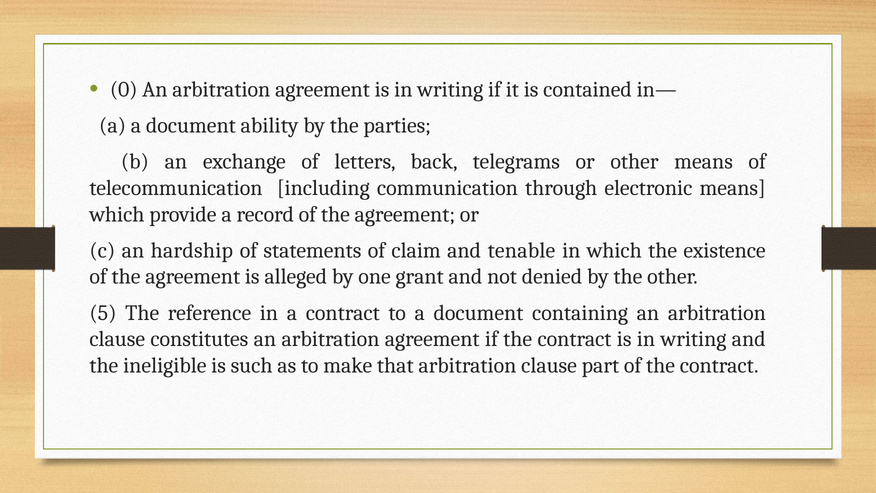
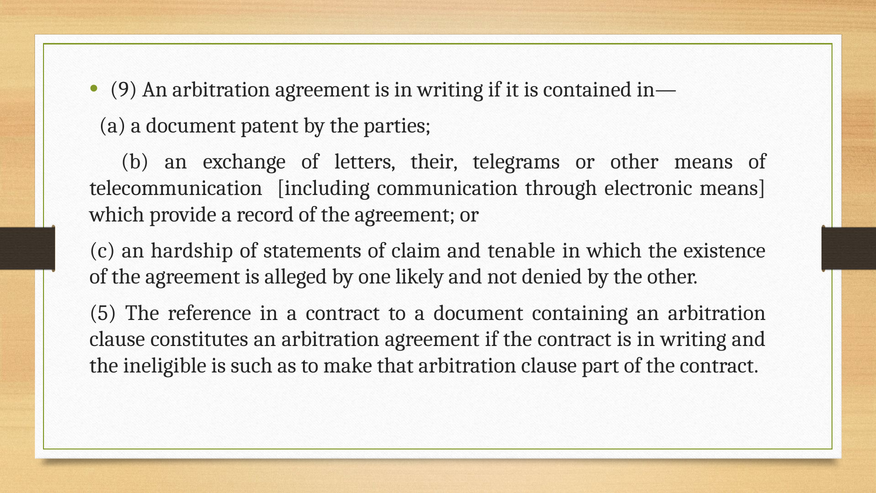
0: 0 -> 9 (124, 89)
ability: ability -> patent (270, 125)
back: back -> their (434, 162)
grant: grant -> likely (420, 277)
